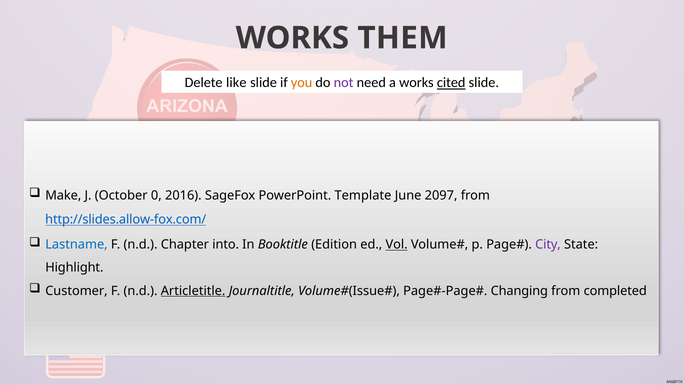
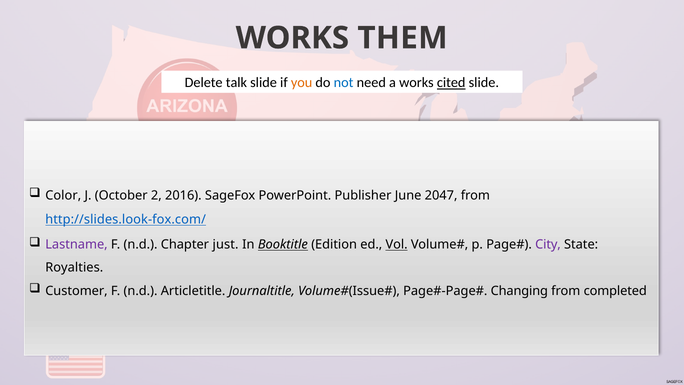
like: like -> talk (236, 83)
not colour: purple -> blue (344, 83)
Make: Make -> Color (63, 195)
0: 0 -> 2 (156, 195)
Template: Template -> Publisher (363, 195)
2097: 2097 -> 2047 (441, 195)
http://slides.allow-fox.com/: http://slides.allow-fox.com/ -> http://slides.look-fox.com/ (126, 219)
Lastname colour: blue -> purple (76, 244)
into: into -> just (226, 244)
Booktitle underline: none -> present (283, 244)
Highlight: Highlight -> Royalties (74, 268)
Articletitle underline: present -> none (193, 291)
